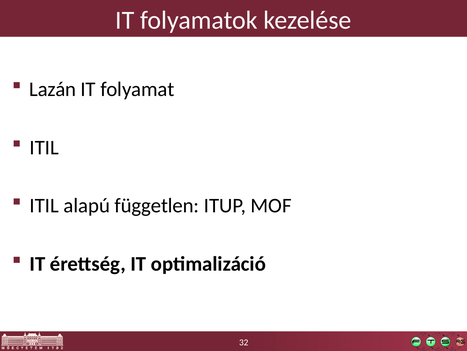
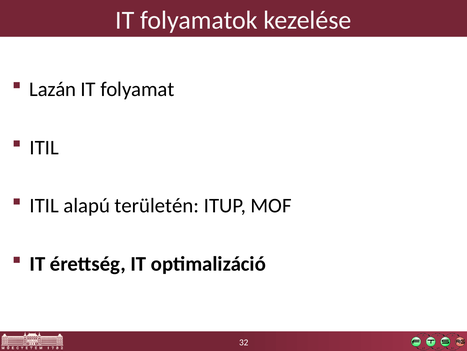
független: független -> területén (157, 205)
